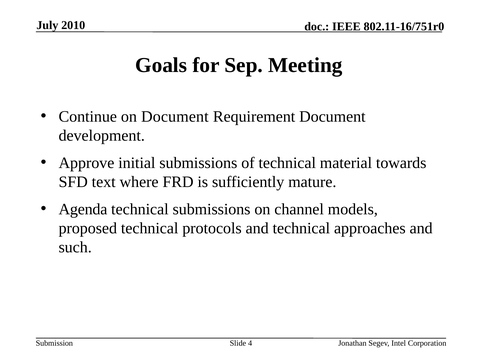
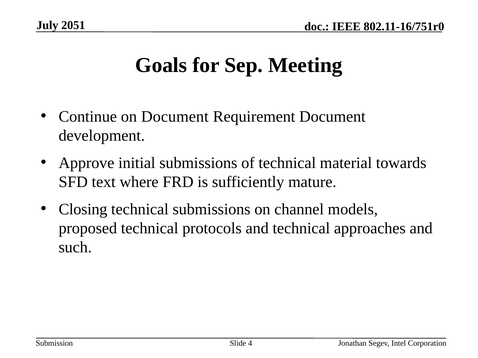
2010: 2010 -> 2051 (73, 25)
Agenda: Agenda -> Closing (83, 209)
